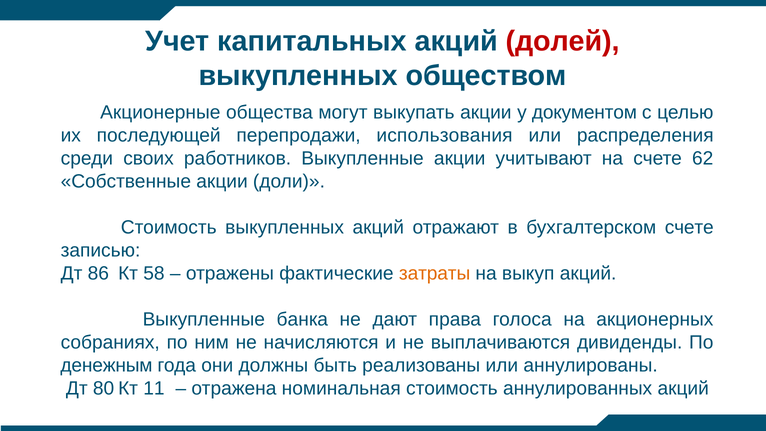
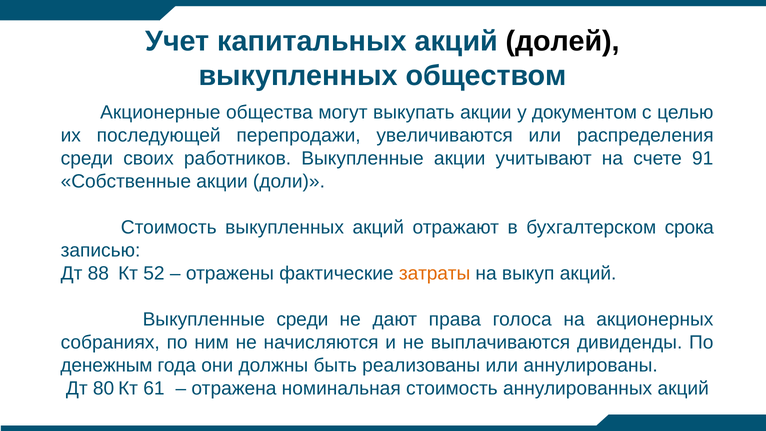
долей colour: red -> black (563, 41)
использования: использования -> увеличиваются (445, 135)
62: 62 -> 91 (703, 158)
бухгалтерском счете: счете -> срока (689, 227)
86: 86 -> 88 (98, 273)
58: 58 -> 52 (154, 273)
Выкупленные банка: банка -> среди (302, 319)
11: 11 -> 61 (154, 388)
